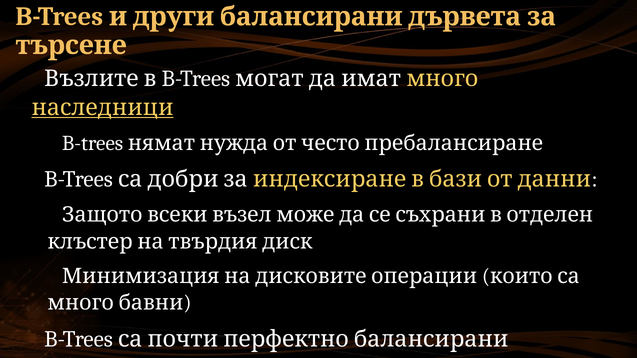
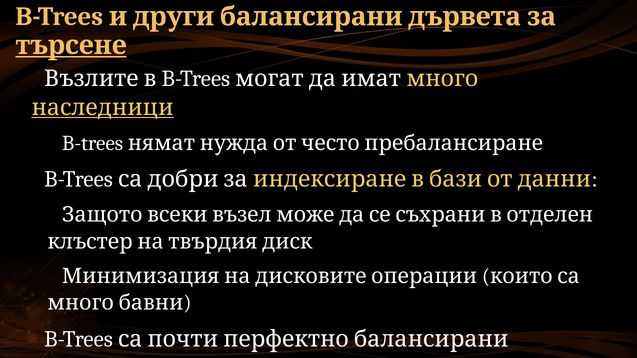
търсене underline: none -> present (71, 45)
